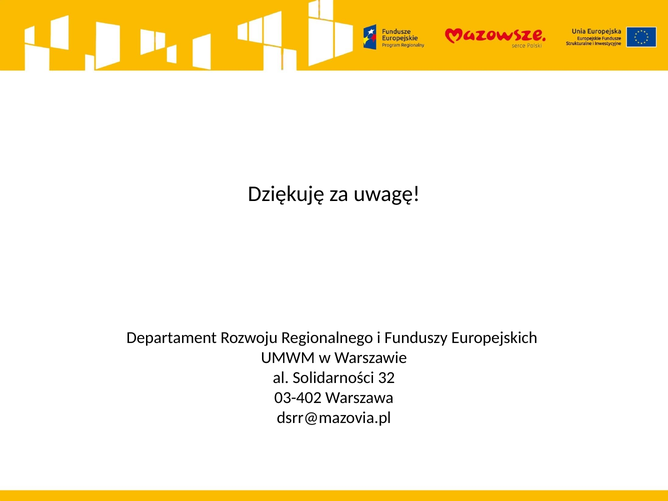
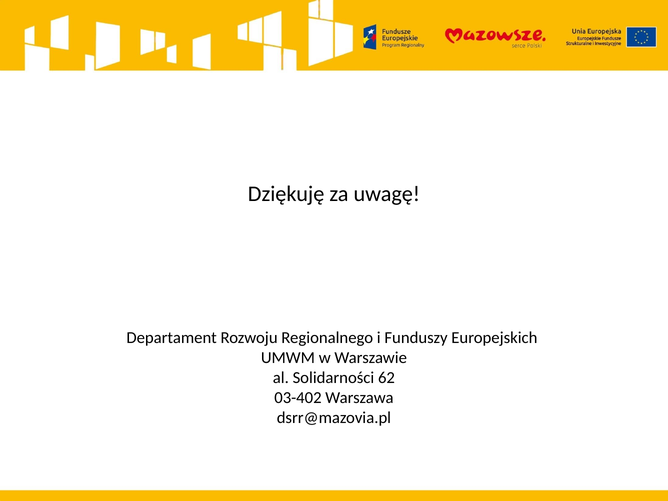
32: 32 -> 62 (386, 378)
